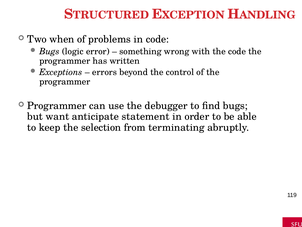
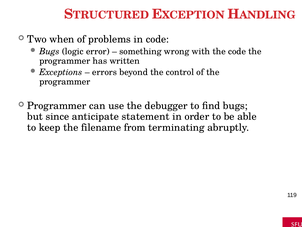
want: want -> since (57, 116)
selection: selection -> filename (101, 127)
